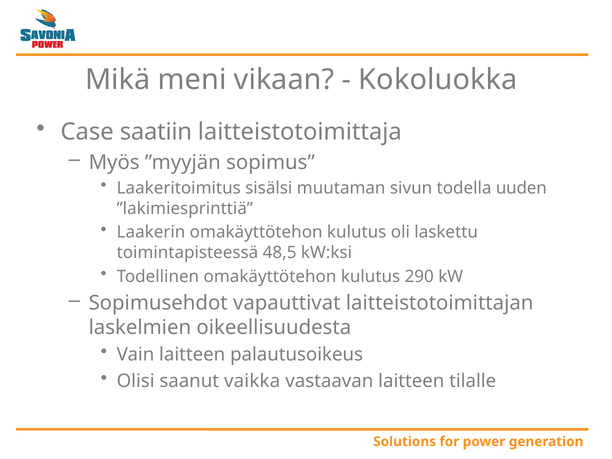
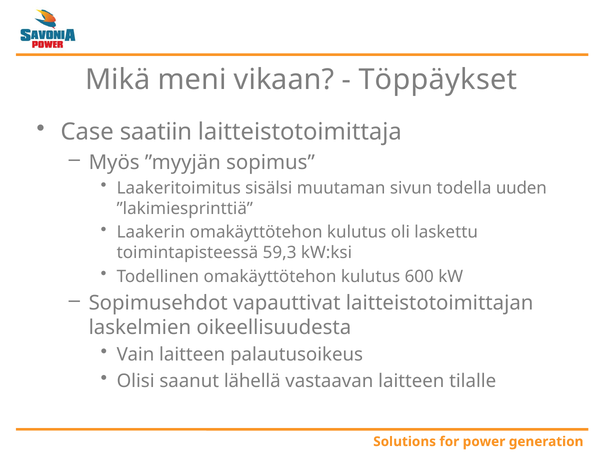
Kokoluokka: Kokoluokka -> Töppäykset (438, 80)
48,5: 48,5 -> 59,3 (280, 253)
290: 290 -> 600 (419, 276)
vaikka: vaikka -> lähellä (252, 381)
